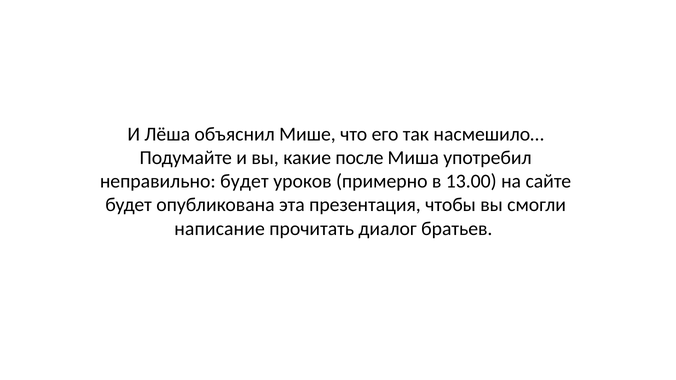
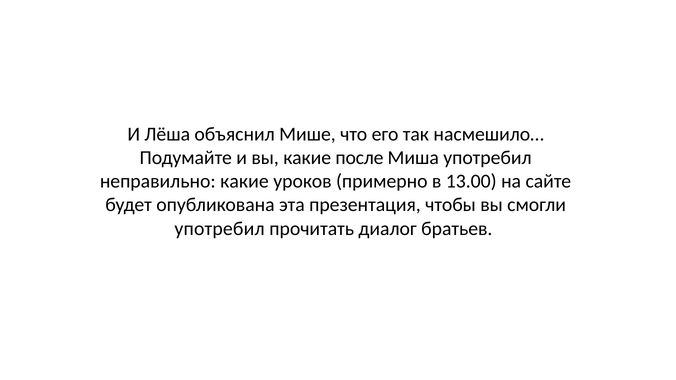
неправильно будет: будет -> какие (244, 181)
написание: написание -> употребил (220, 229)
